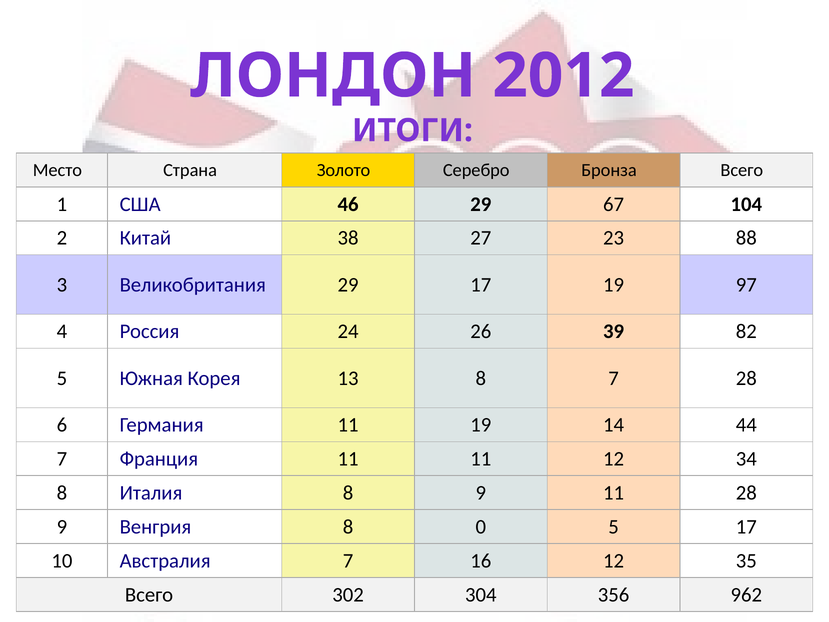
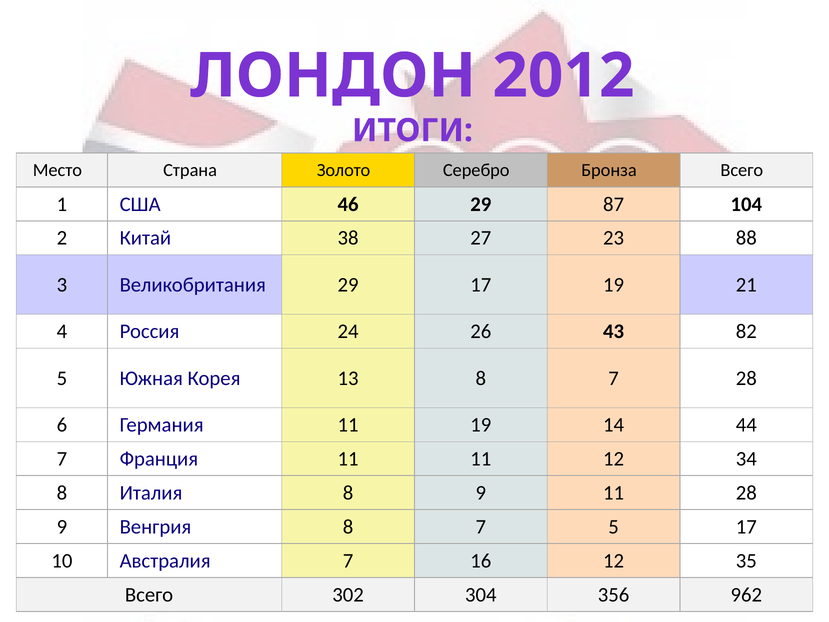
67: 67 -> 87 (614, 204)
97: 97 -> 21 (746, 285)
39: 39 -> 43 (614, 331)
Венгрия 8 0: 0 -> 7 (481, 527)
